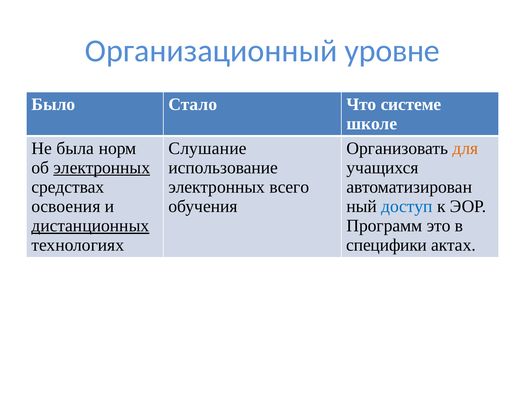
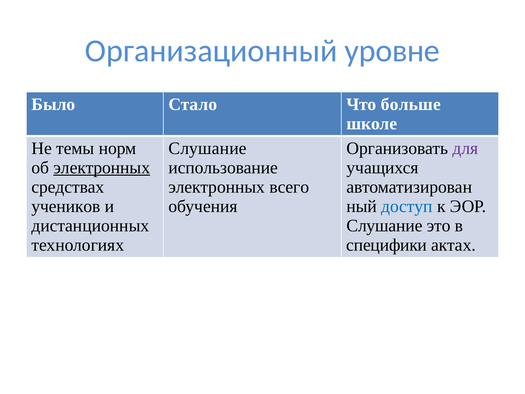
системе: системе -> больше (411, 104)
была: была -> темы (75, 148)
для colour: orange -> purple (465, 148)
освоения: освоения -> учеников (66, 206)
дистанционных underline: present -> none (90, 226)
Программ: Программ -> Слушание (384, 226)
